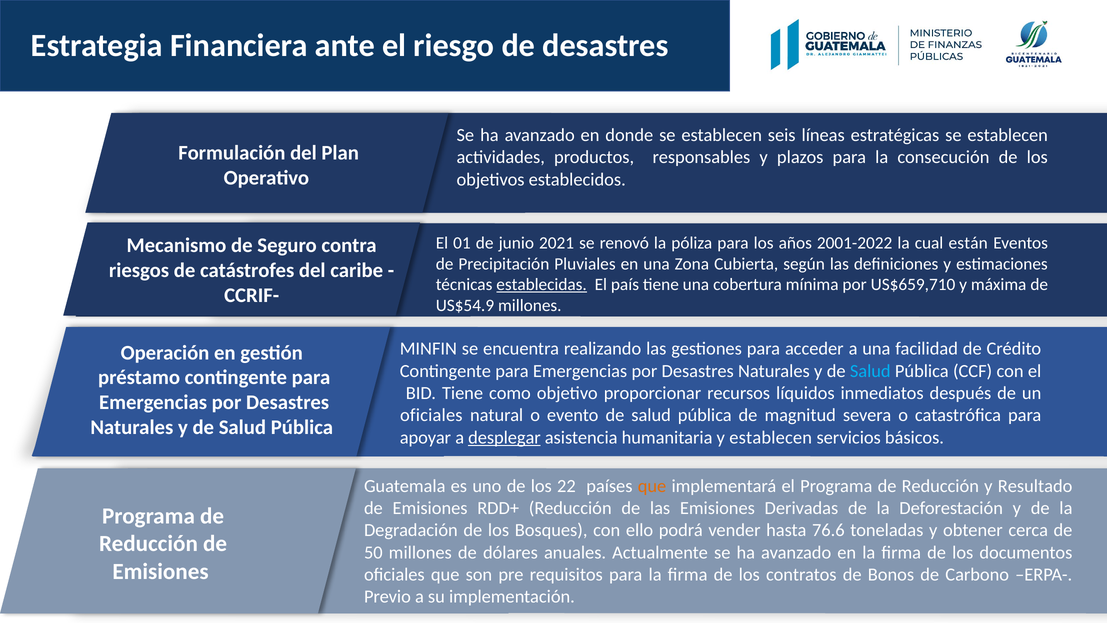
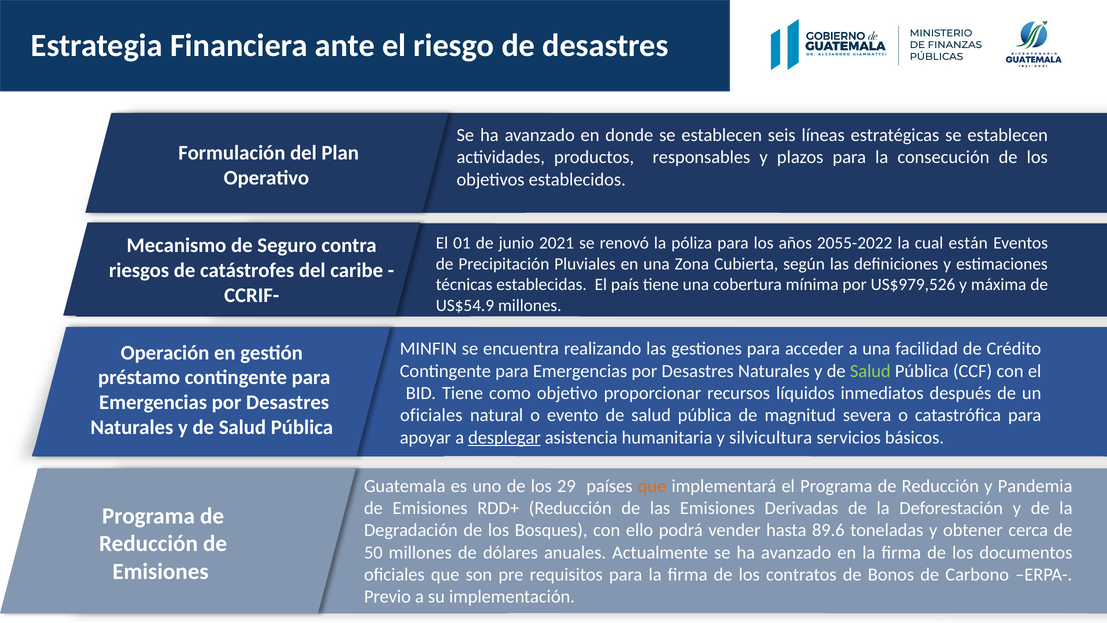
2001-2022: 2001-2022 -> 2055-2022 (855, 243)
establecidas underline: present -> none (542, 284)
US$659,710: US$659,710 -> US$979,526 (913, 284)
Salud colour: light blue -> light green (870, 371)
y establecen: establecen -> silvicultura (771, 437)
22: 22 -> 29 (566, 486)
Resultado: Resultado -> Pandemia (1035, 486)
76.6: 76.6 -> 89.6 (828, 530)
